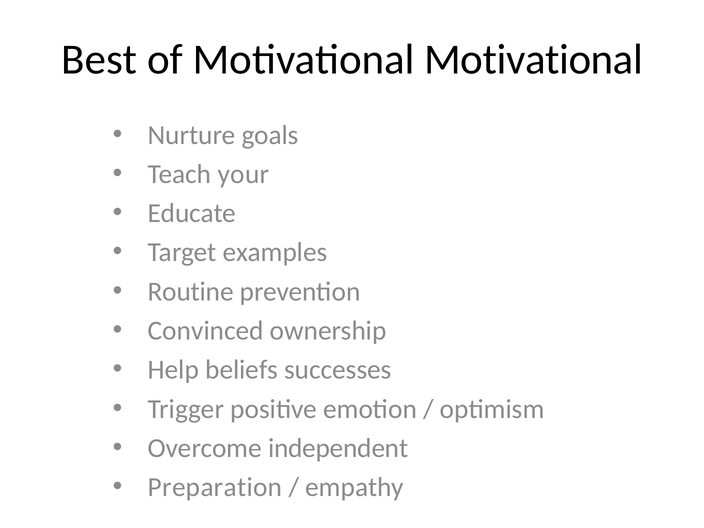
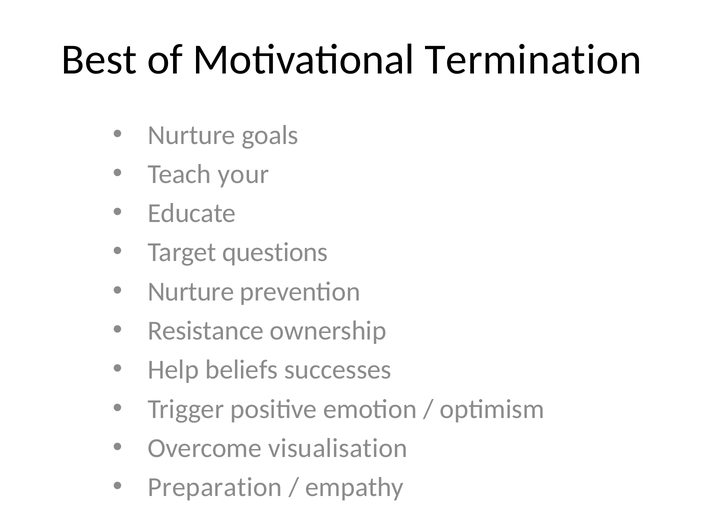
Motivational Motivational: Motivational -> Termination (533, 60)
examples: examples -> questions (275, 252)
Routine: Routine -> Nurture (191, 292)
Convinced: Convinced -> Resistance (206, 331)
independent: independent -> visualisation (338, 448)
